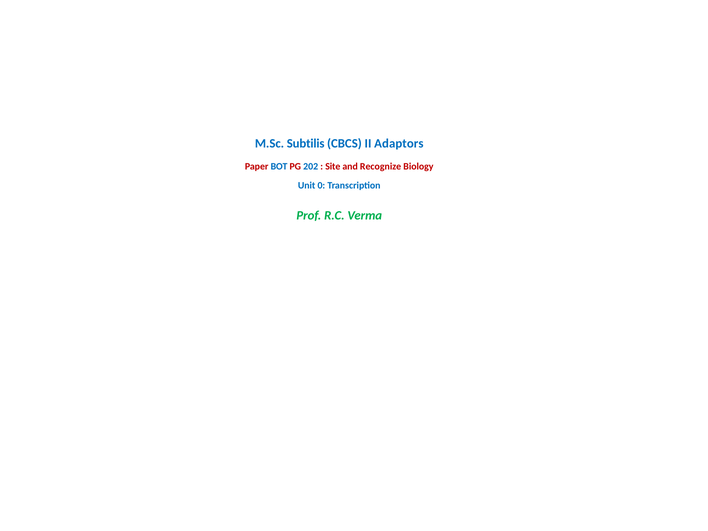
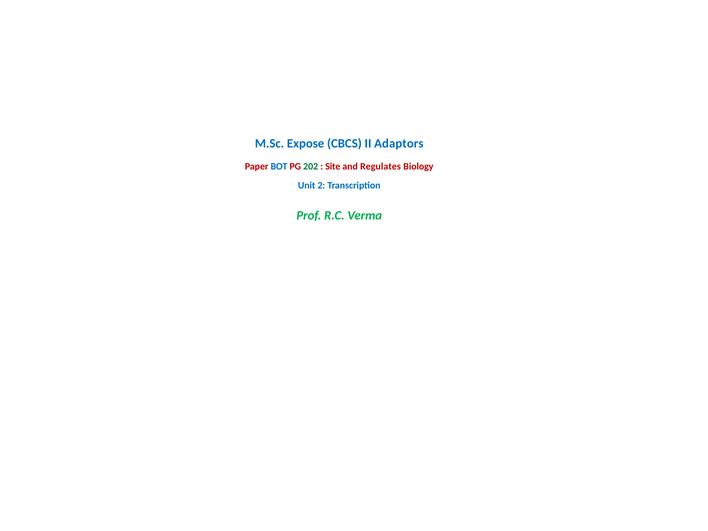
Subtilis: Subtilis -> Expose (306, 144)
202 colour: blue -> green (311, 166)
Recognize: Recognize -> Regulates (381, 166)
0: 0 -> 2 (321, 185)
